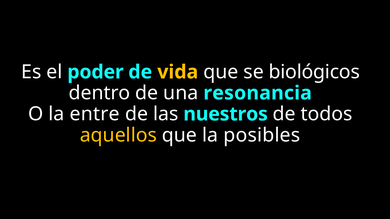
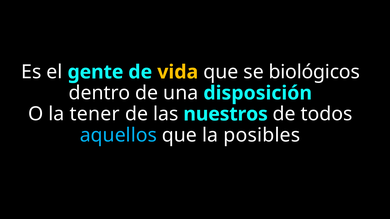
poder: poder -> gente (95, 72)
resonancia: resonancia -> disposición (258, 93)
entre: entre -> tener (95, 114)
aquellos colour: yellow -> light blue (118, 135)
